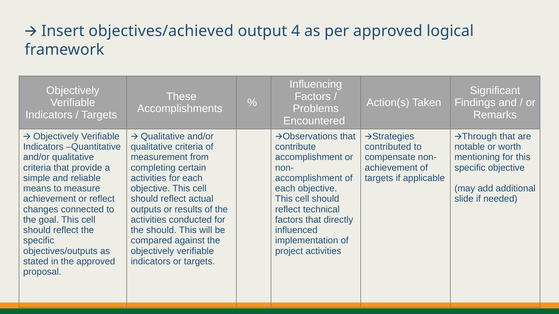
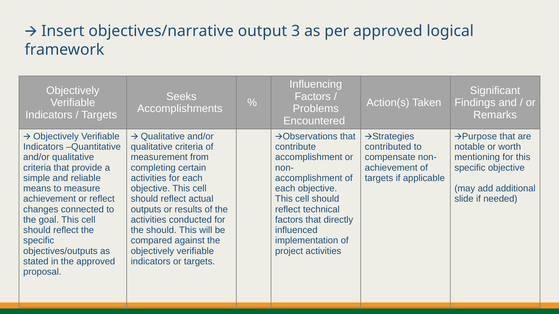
objectives/achieved: objectives/achieved -> objectives/narrative (161, 31)
4: 4 -> 3 (296, 31)
These: These -> Seeks (181, 97)
Through: Through -> Purpose (479, 137)
